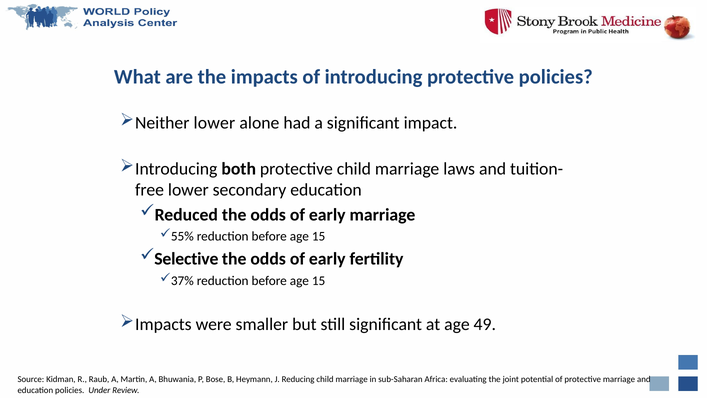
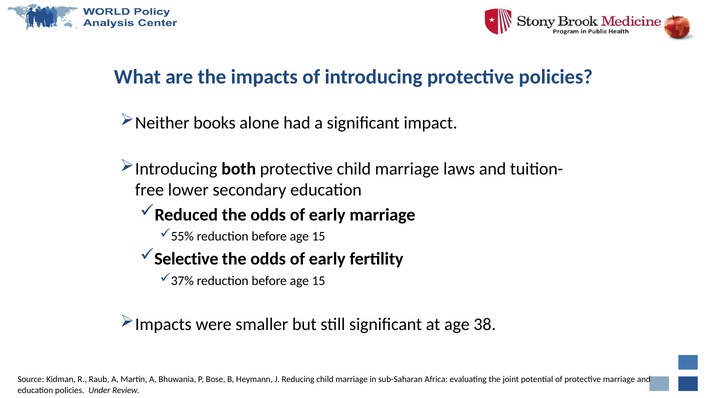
Neither lower: lower -> books (215, 123)
49: 49 -> 38 (485, 324)
